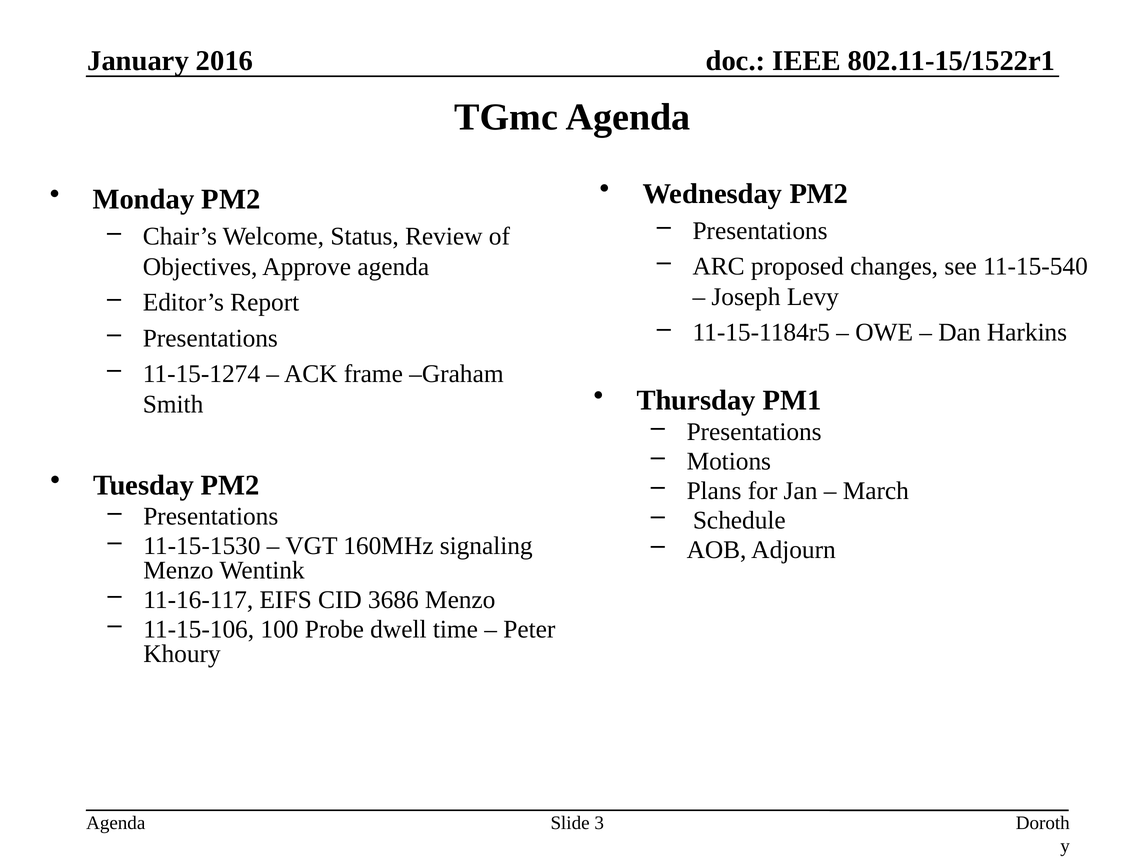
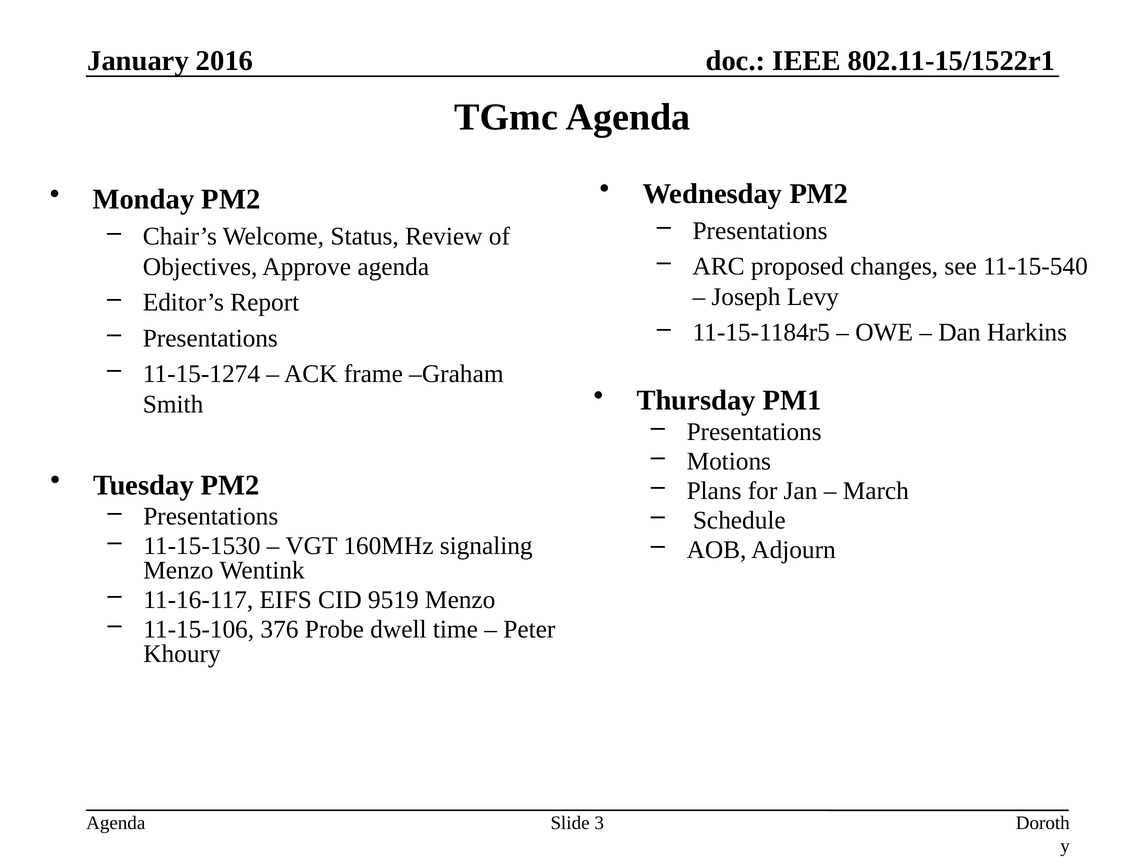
3686: 3686 -> 9519 (393, 600)
100: 100 -> 376 (280, 630)
